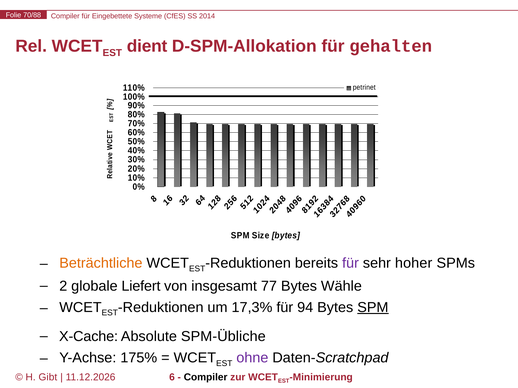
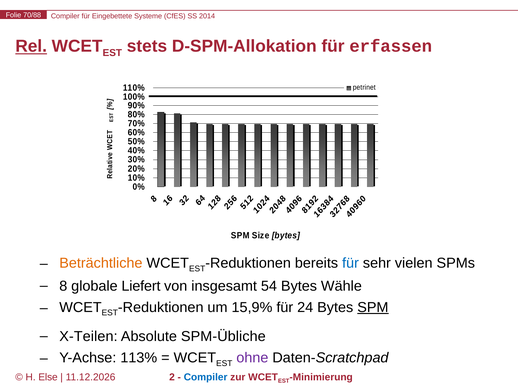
Rel underline: none -> present (31, 46)
dient: dient -> stets (147, 46)
gehalten: gehalten -> erfassen (391, 46)
für colour: purple -> blue (350, 263)
hoher: hoher -> vielen (414, 263)
2: 2 -> 8 (63, 287)
77: 77 -> 54 (269, 287)
17,3%: 17,3% -> 15,9% (252, 308)
94: 94 -> 24 (305, 308)
X-Cache: X-Cache -> X-Teilen (88, 337)
175%: 175% -> 113% (139, 358)
Gibt: Gibt -> Else (48, 378)
6: 6 -> 2 (172, 378)
Compiler colour: black -> blue (206, 378)
